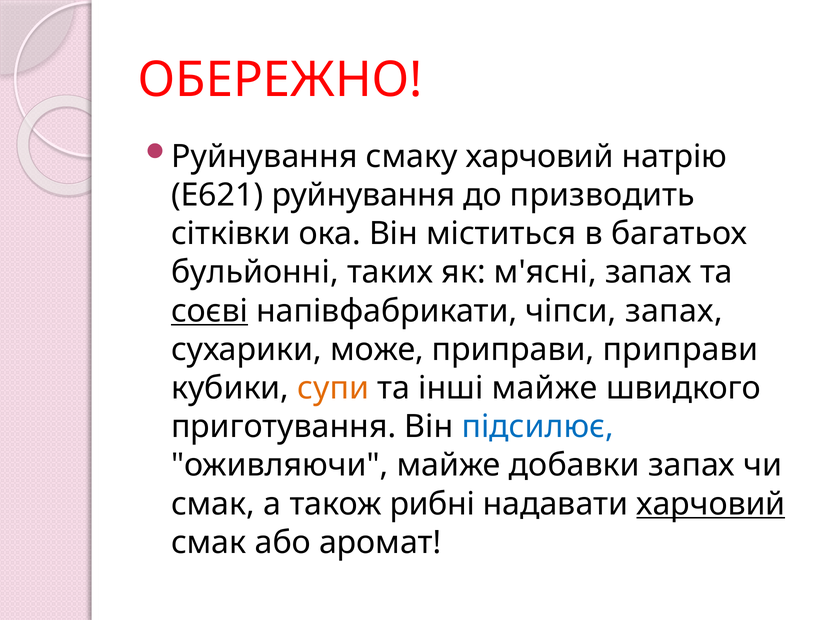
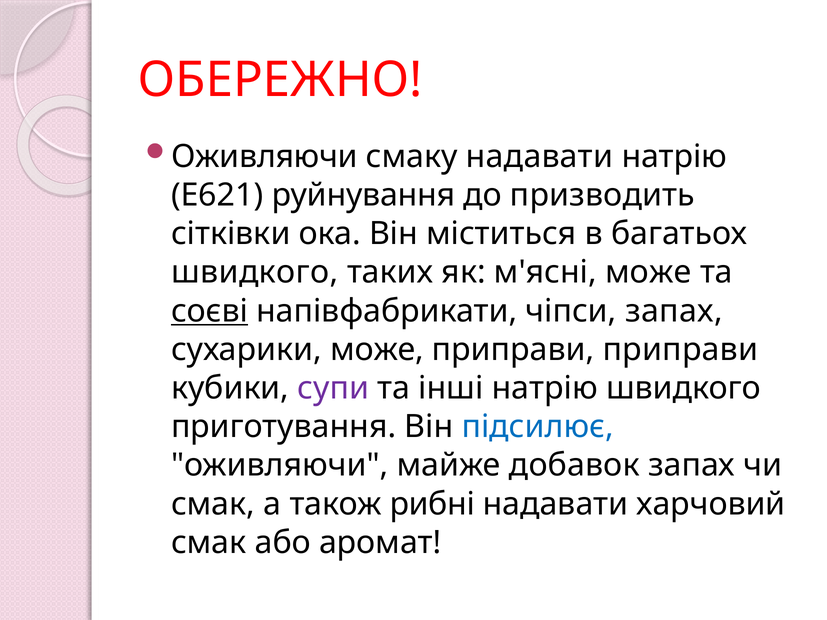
Руйнування: Руйнування -> Оживляючи (265, 157)
смаку харчовий: харчовий -> надавати (539, 157)
бульйонні: бульйонні -> швидкого (255, 272)
м'ясні запах: запах -> може (648, 272)
супи colour: orange -> purple (333, 388)
інші майже: майже -> натрію (545, 388)
добавки: добавки -> добавок (574, 465)
харчовий underline: present -> none (711, 504)
